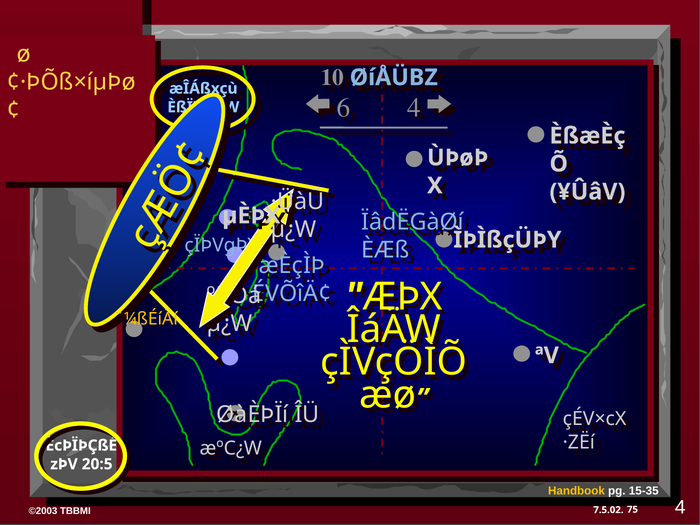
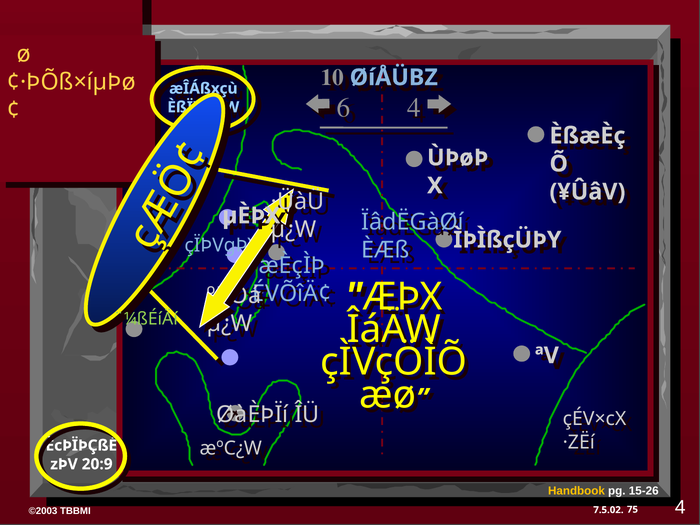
¨¼ßÉíÄí colour: yellow -> light green (146, 319)
20:5: 20:5 -> 20:9 (97, 464)
15-35: 15-35 -> 15-26 (644, 491)
